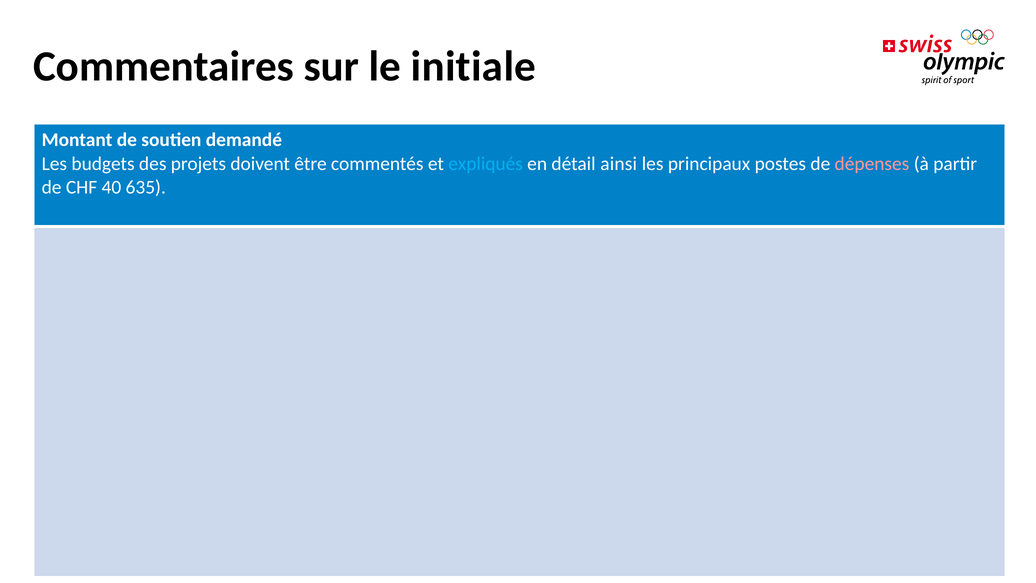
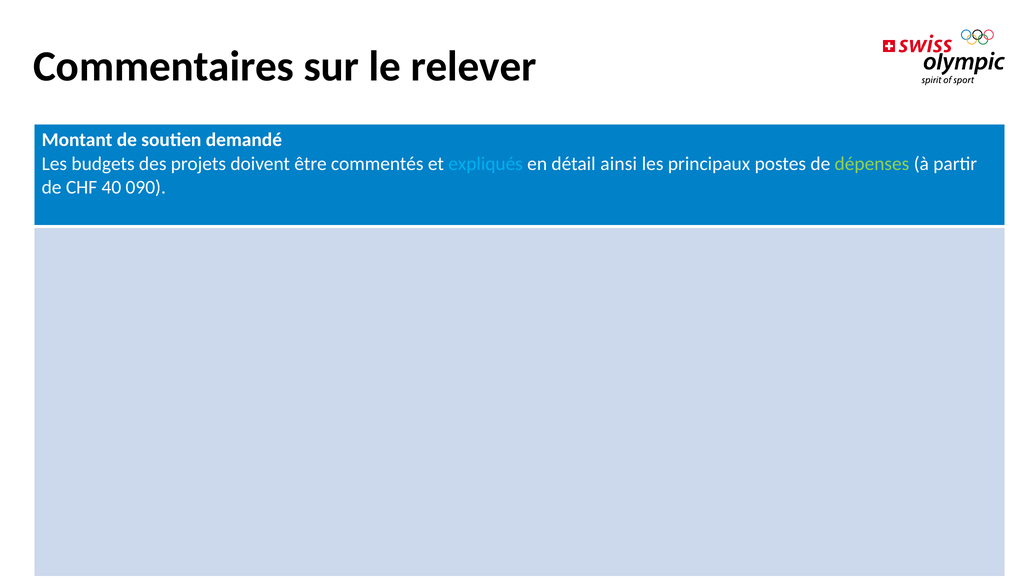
initiale: initiale -> relever (474, 66)
dépenses colour: pink -> light green (872, 164)
635: 635 -> 090 (146, 187)
